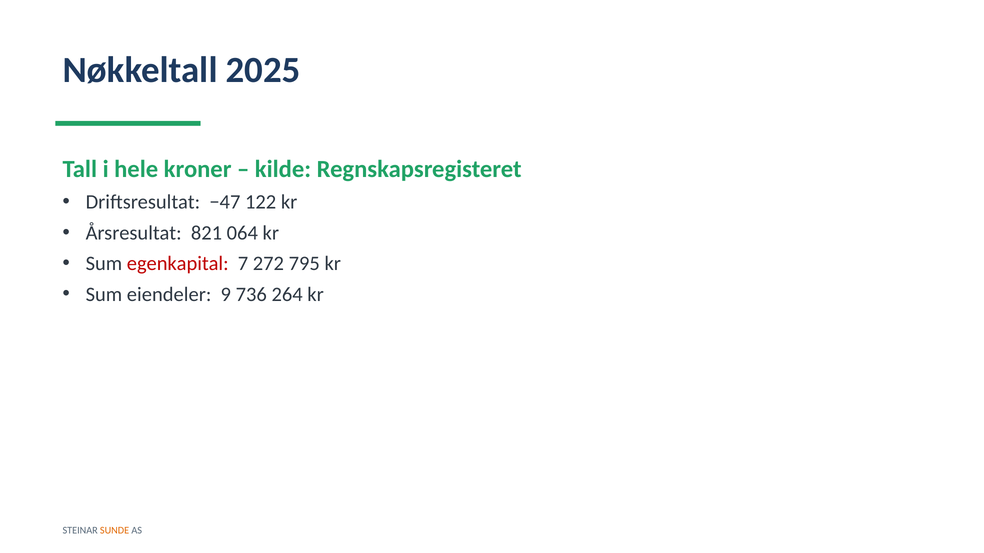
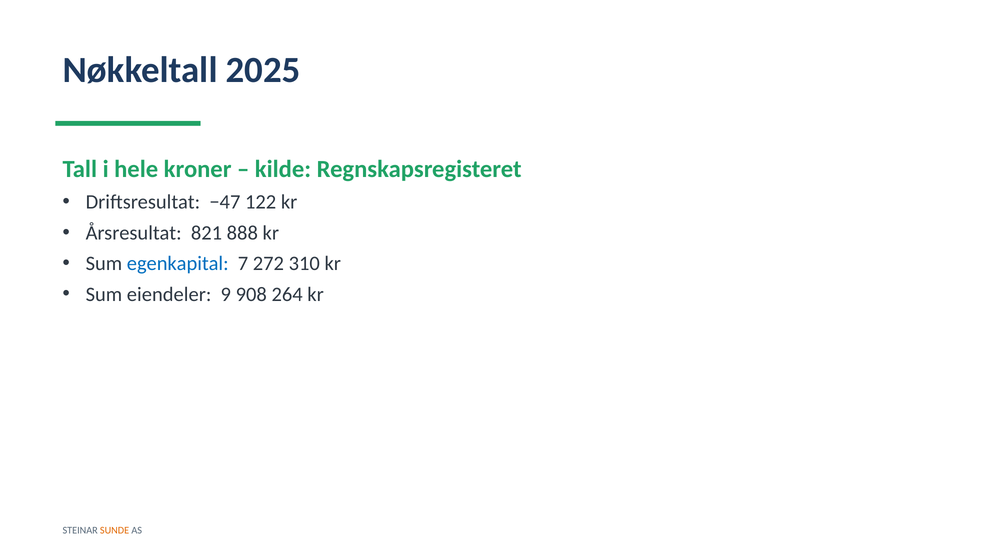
064: 064 -> 888 (242, 233)
egenkapital colour: red -> blue (178, 264)
795: 795 -> 310 (304, 264)
736: 736 -> 908 (251, 295)
